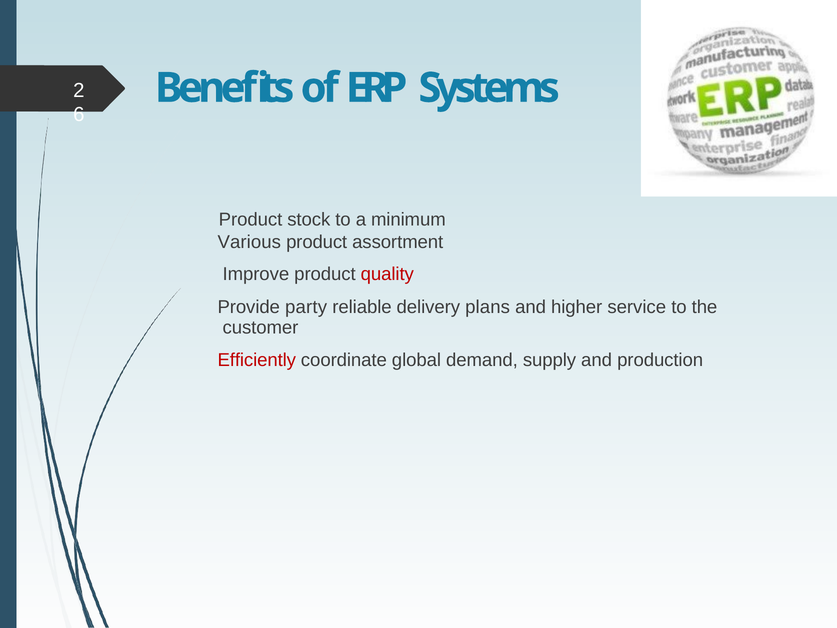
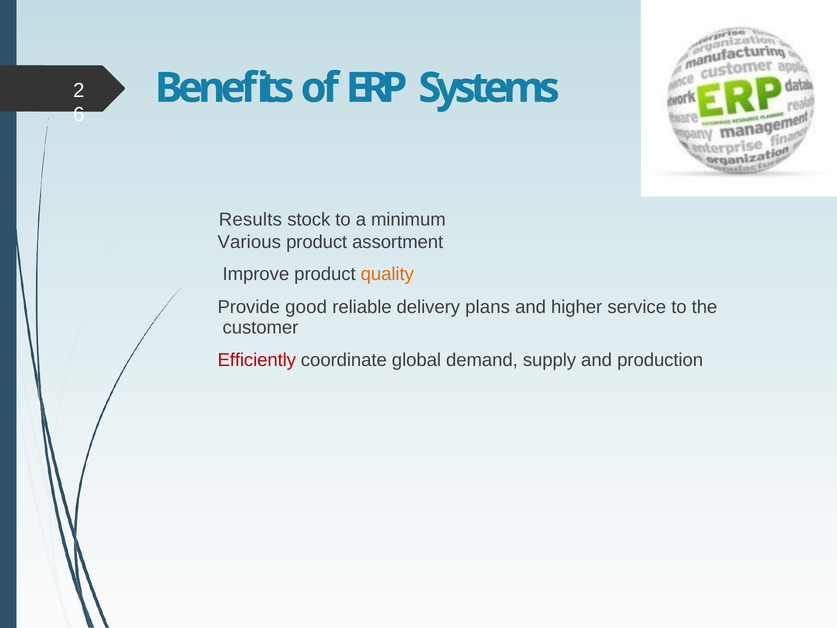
Product: Product -> Results (250, 219)
quality colour: red -> orange (387, 274)
party: party -> good (306, 307)
